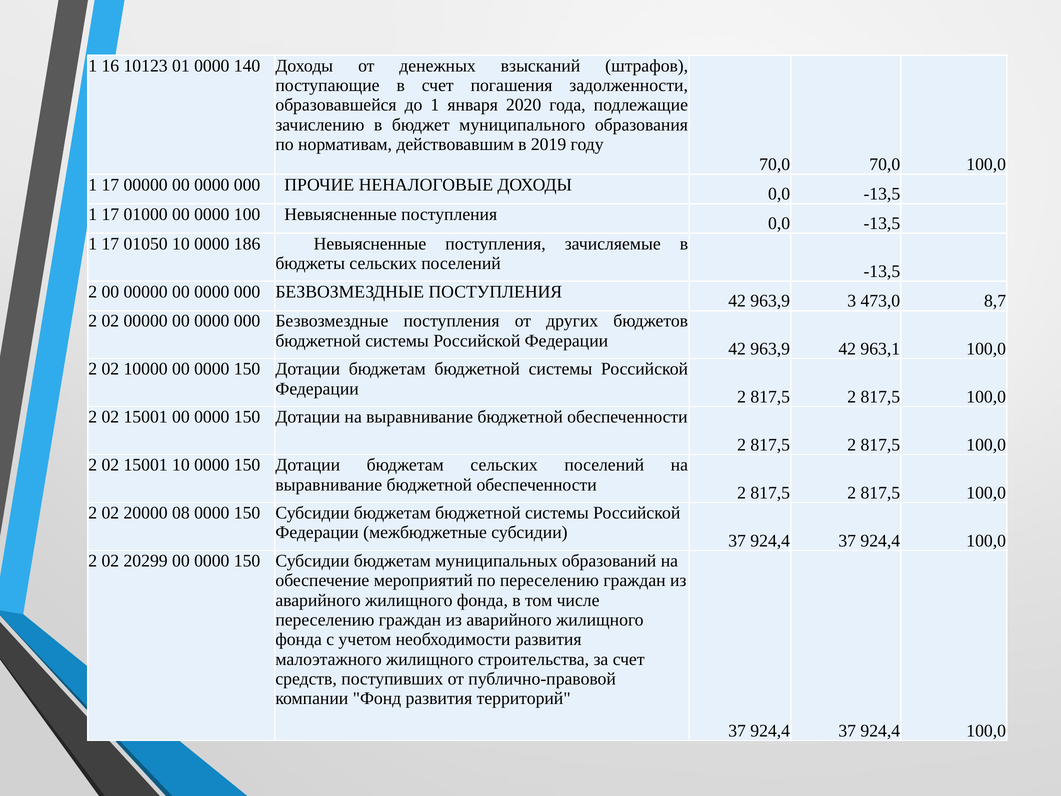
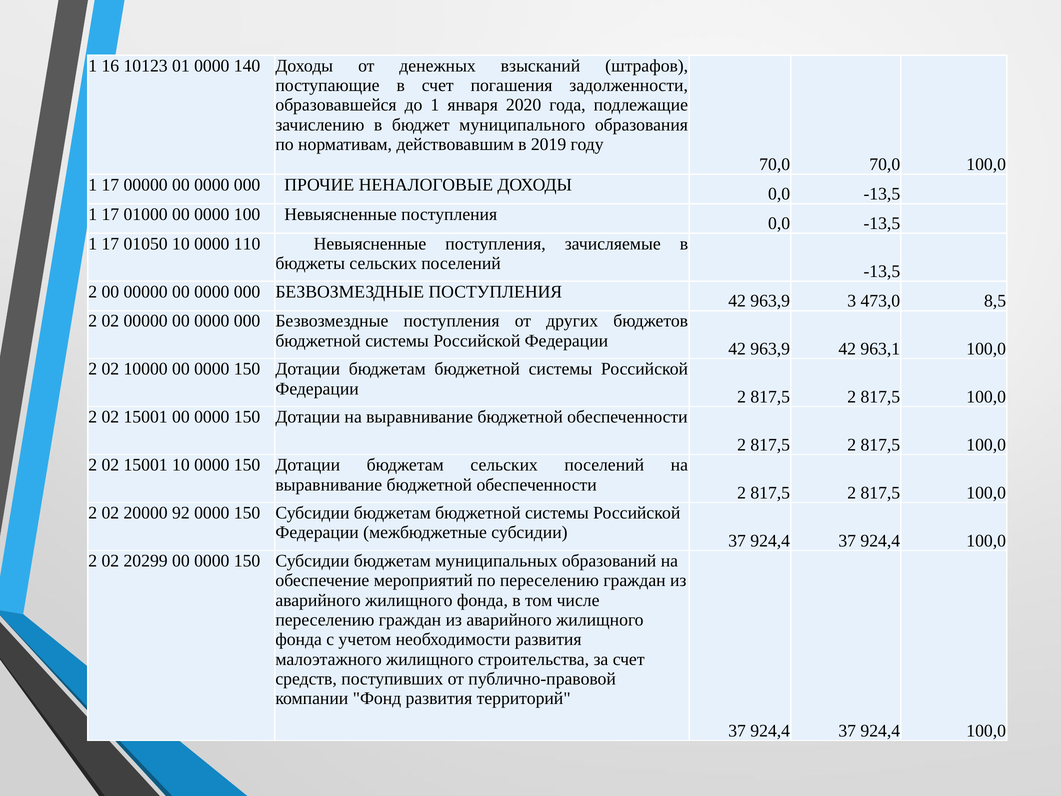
186: 186 -> 110 (247, 244)
8,7: 8,7 -> 8,5 (995, 301)
08: 08 -> 92 (181, 513)
